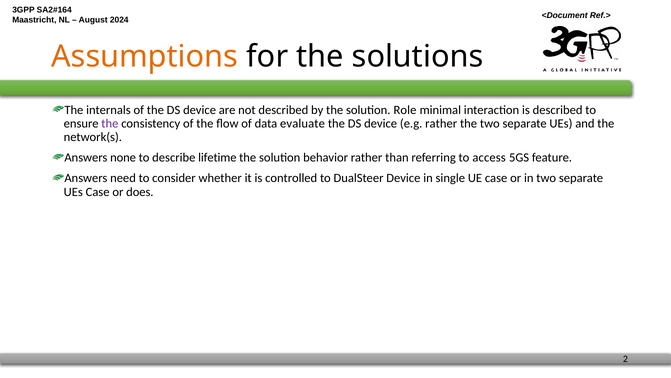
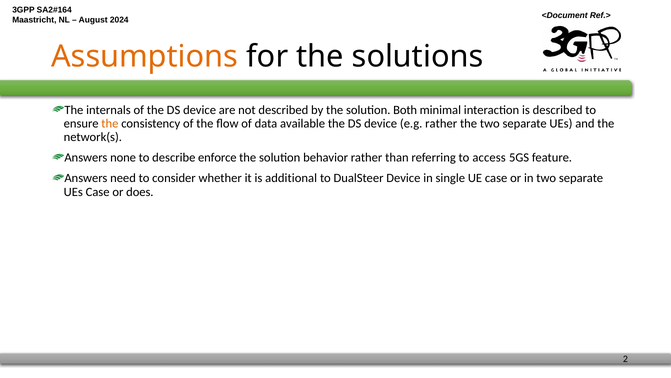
Role: Role -> Both (405, 110)
the colour: purple -> orange (110, 123)
evaluate: evaluate -> available (303, 123)
lifetime: lifetime -> enforce (217, 157)
controlled: controlled -> additional (291, 178)
